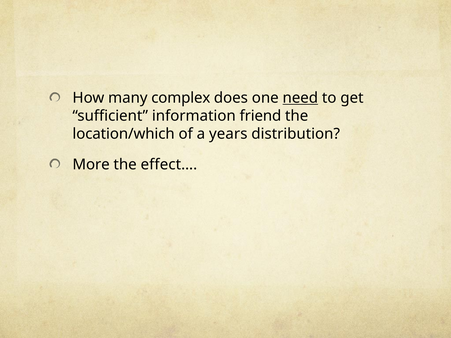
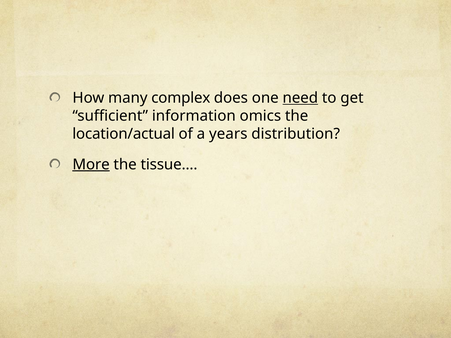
friend: friend -> omics (260, 116)
location/which: location/which -> location/actual (124, 134)
More underline: none -> present (91, 165)
effect…: effect… -> tissue… (169, 165)
